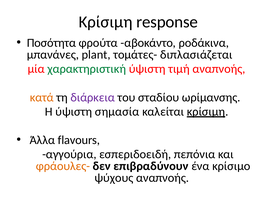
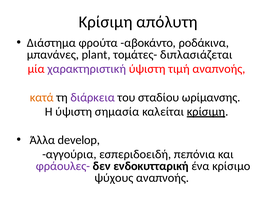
response: response -> απόλυτη (167, 22)
Ποσότητα: Ποσότητα -> Διάστημα (51, 43)
χαρακτηριστική colour: green -> purple (87, 69)
flavours: flavours -> develop (79, 140)
φράουλες- colour: orange -> purple (63, 166)
επιβραδύνουν: επιβραδύνουν -> ενδοκυτταρική (151, 166)
